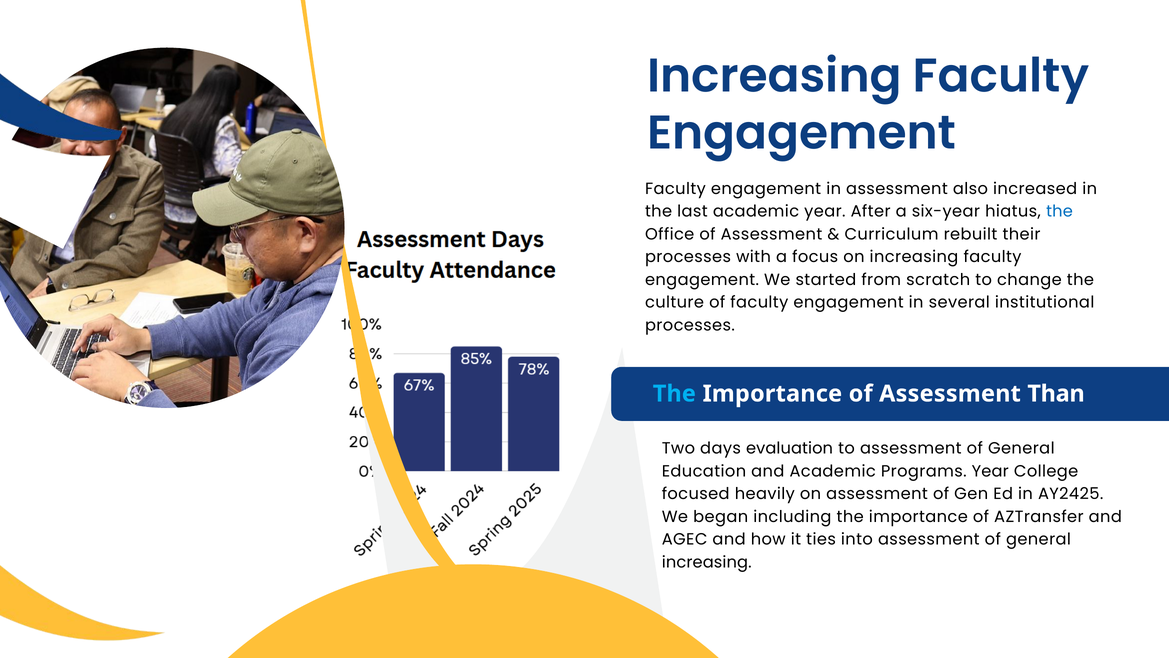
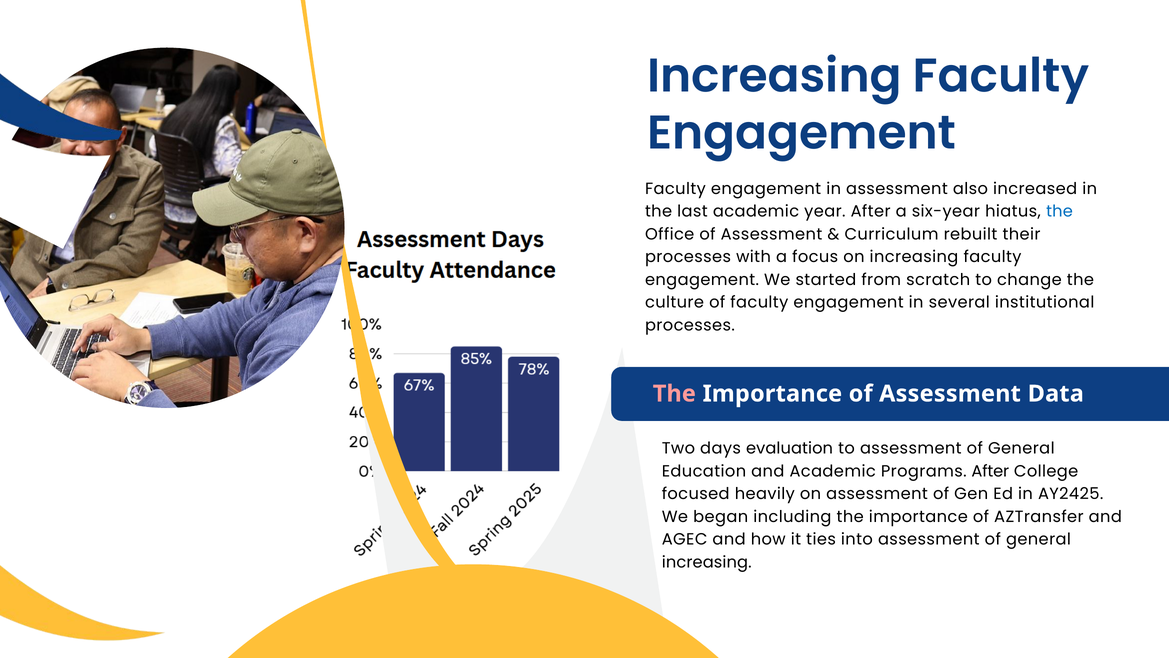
The colour: light blue -> pink (674, 393)
Than: Than -> Data (1056, 393)
Programs Year: Year -> After (990, 471)
